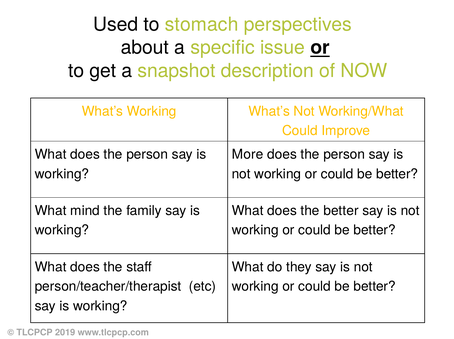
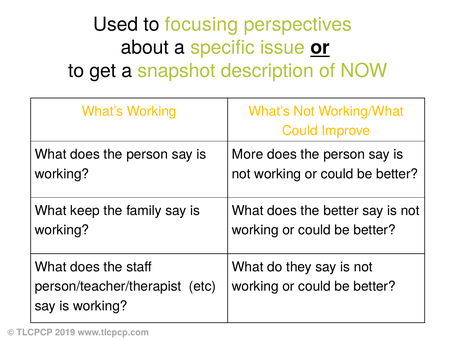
stomach: stomach -> focusing (202, 25)
mind: mind -> keep (85, 211)
